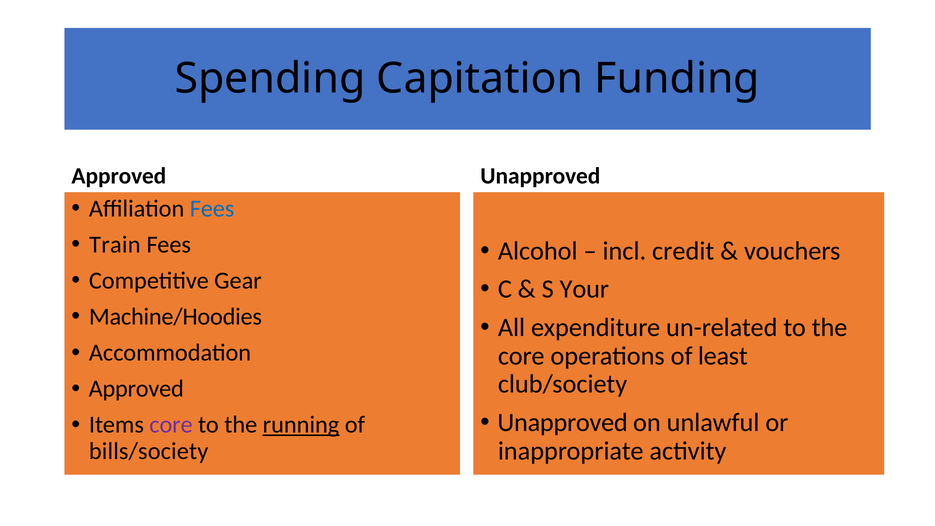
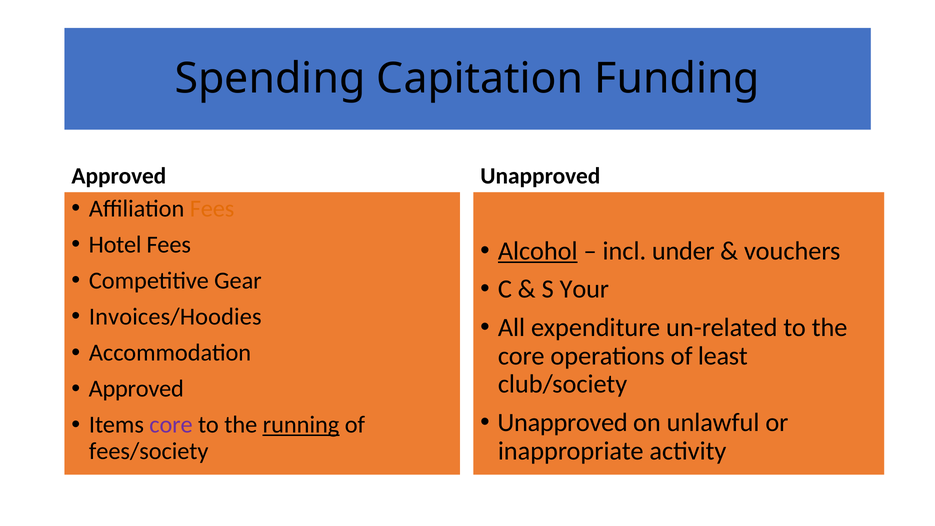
Fees colour: blue -> orange (212, 209)
Train: Train -> Hotel (115, 245)
Alcohol underline: none -> present (538, 251)
credit: credit -> under (683, 251)
Machine/Hoodies: Machine/Hoodies -> Invoices/Hoodies (175, 317)
bills/society: bills/society -> fees/society (149, 451)
